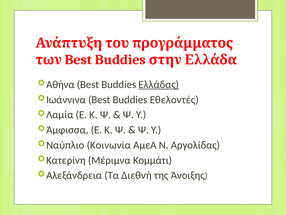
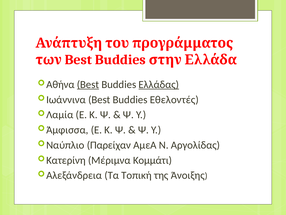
Best underline: none -> present (88, 84)
Κοινωνία: Κοινωνία -> Παρείχαν (109, 145)
Διεθνή: Διεθνή -> Τοπική (137, 175)
